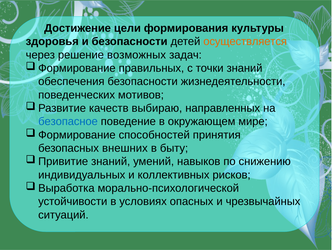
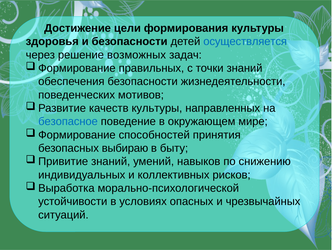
осуществляется colour: orange -> blue (245, 42)
качеств выбираю: выбираю -> культуры (157, 108)
внешних: внешних -> выбираю (125, 148)
